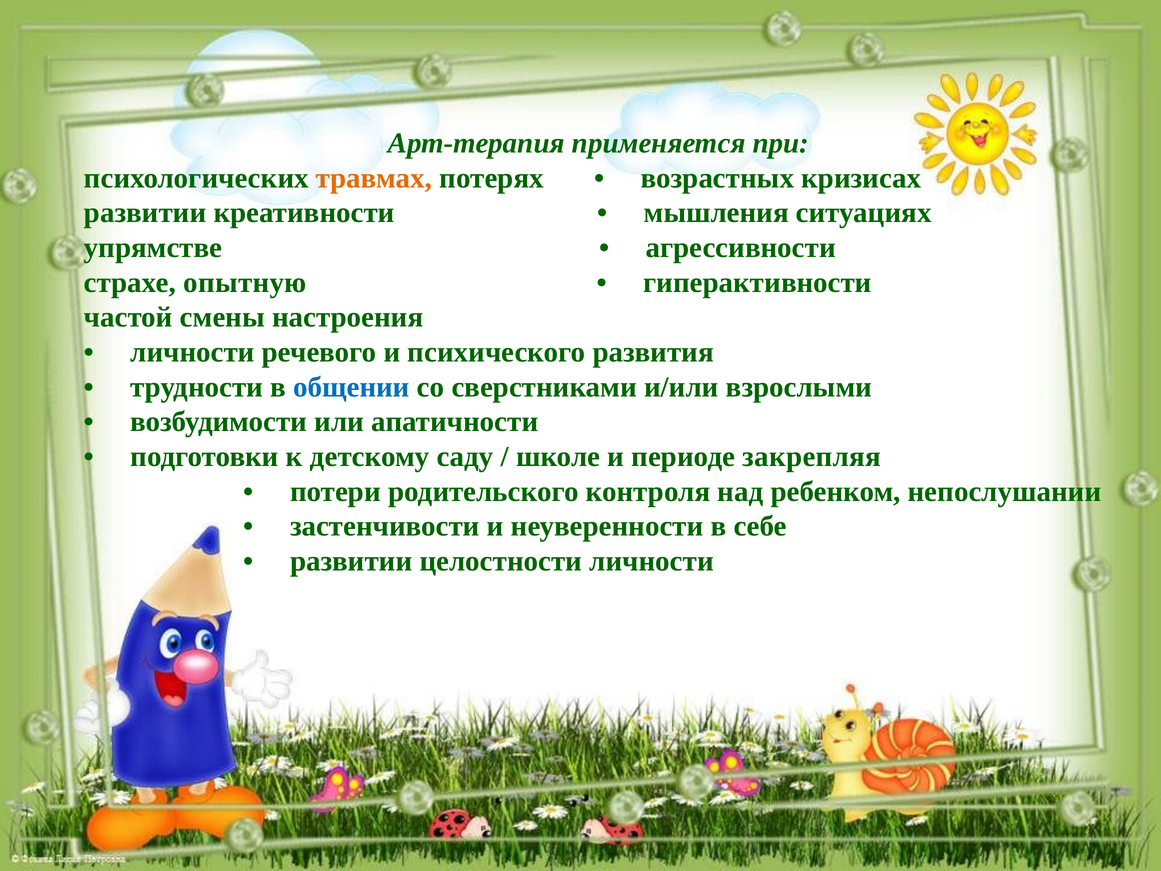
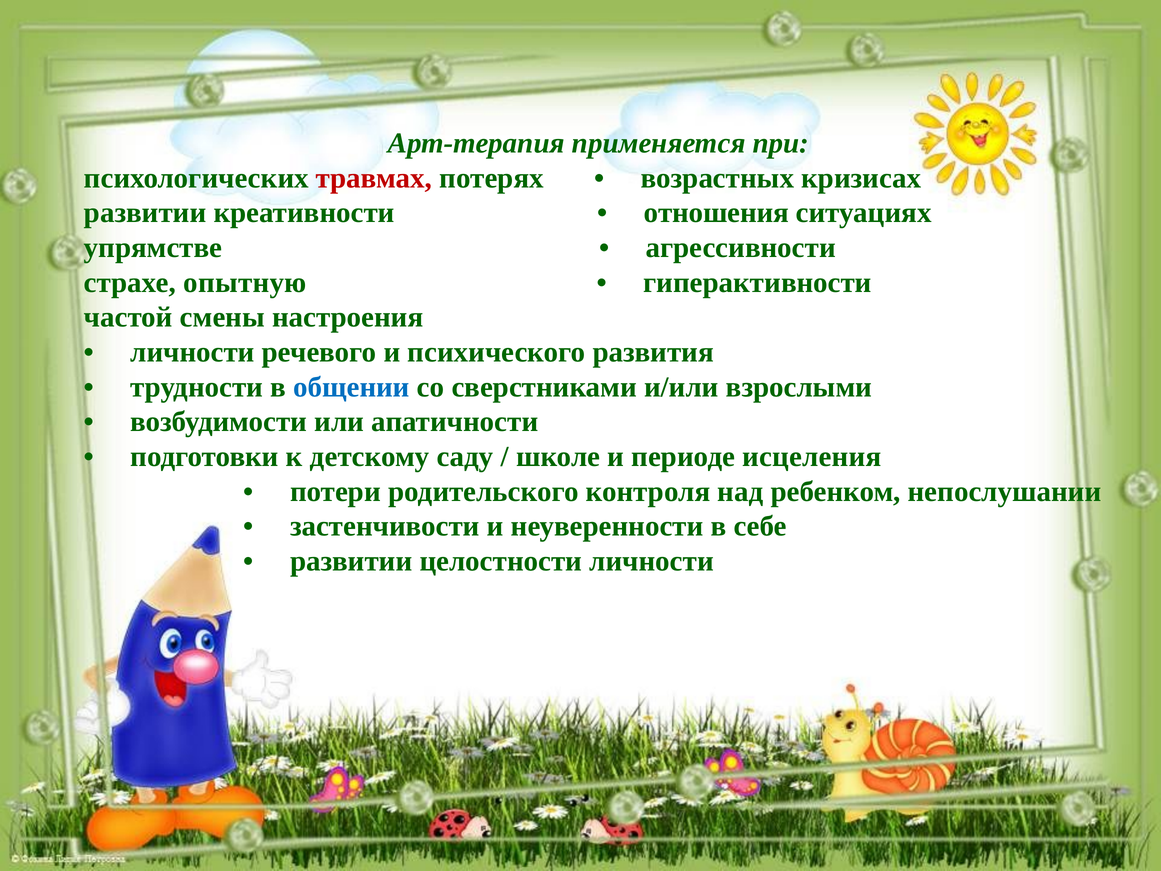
травмах colour: orange -> red (374, 178)
мышления: мышления -> отношения (716, 213)
закрепляя: закрепляя -> исцеления (812, 457)
